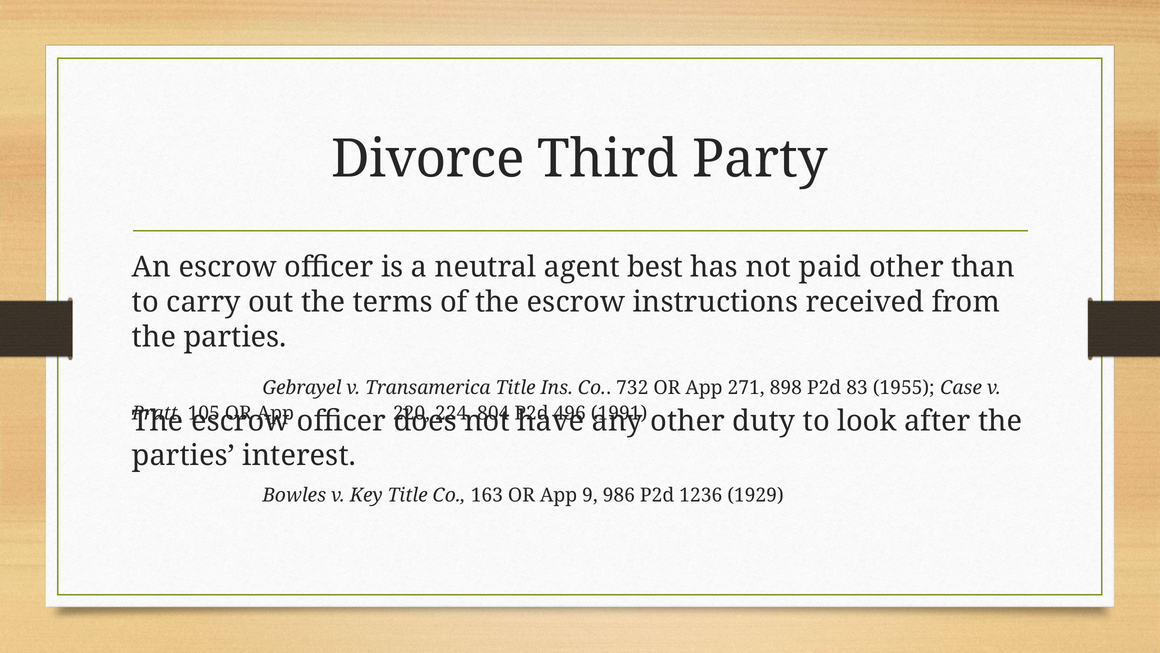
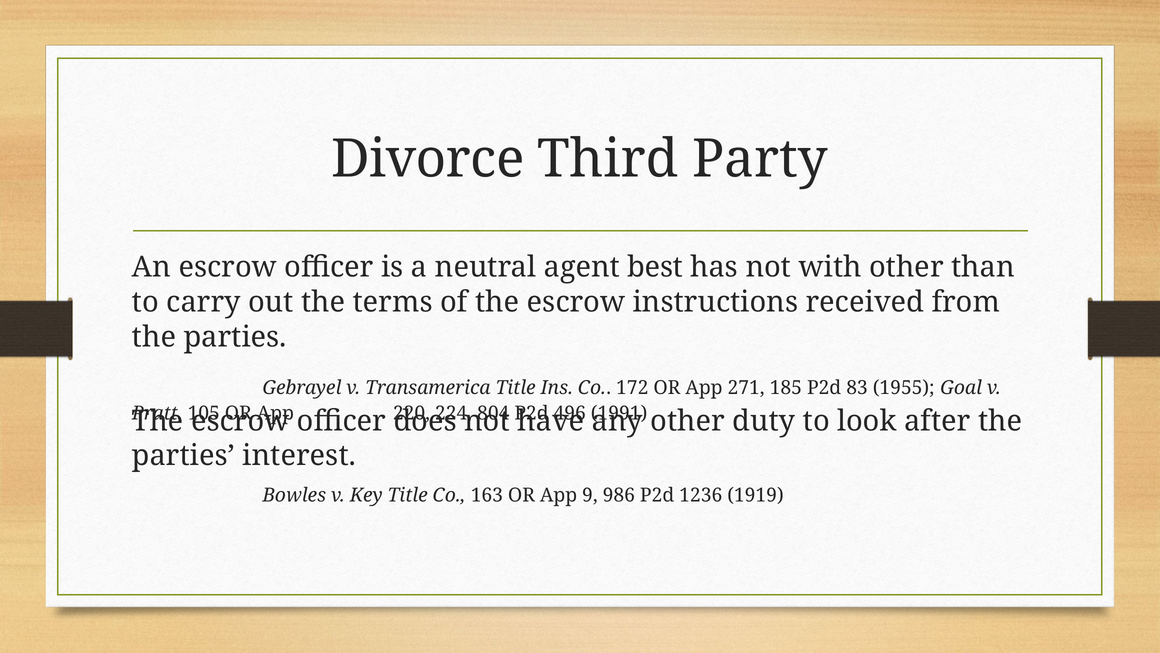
paid: paid -> with (830, 267)
732: 732 -> 172 (632, 388)
898: 898 -> 185 (786, 388)
Case: Case -> Goal (961, 388)
1929: 1929 -> 1919 (755, 495)
